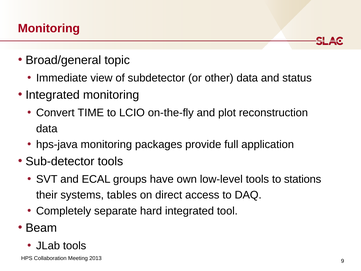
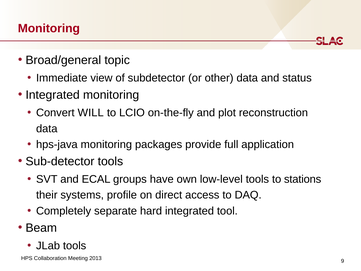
TIME: TIME -> WILL (91, 113)
tables: tables -> profile (122, 195)
